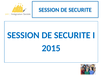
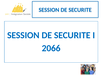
2015: 2015 -> 2066 (51, 48)
